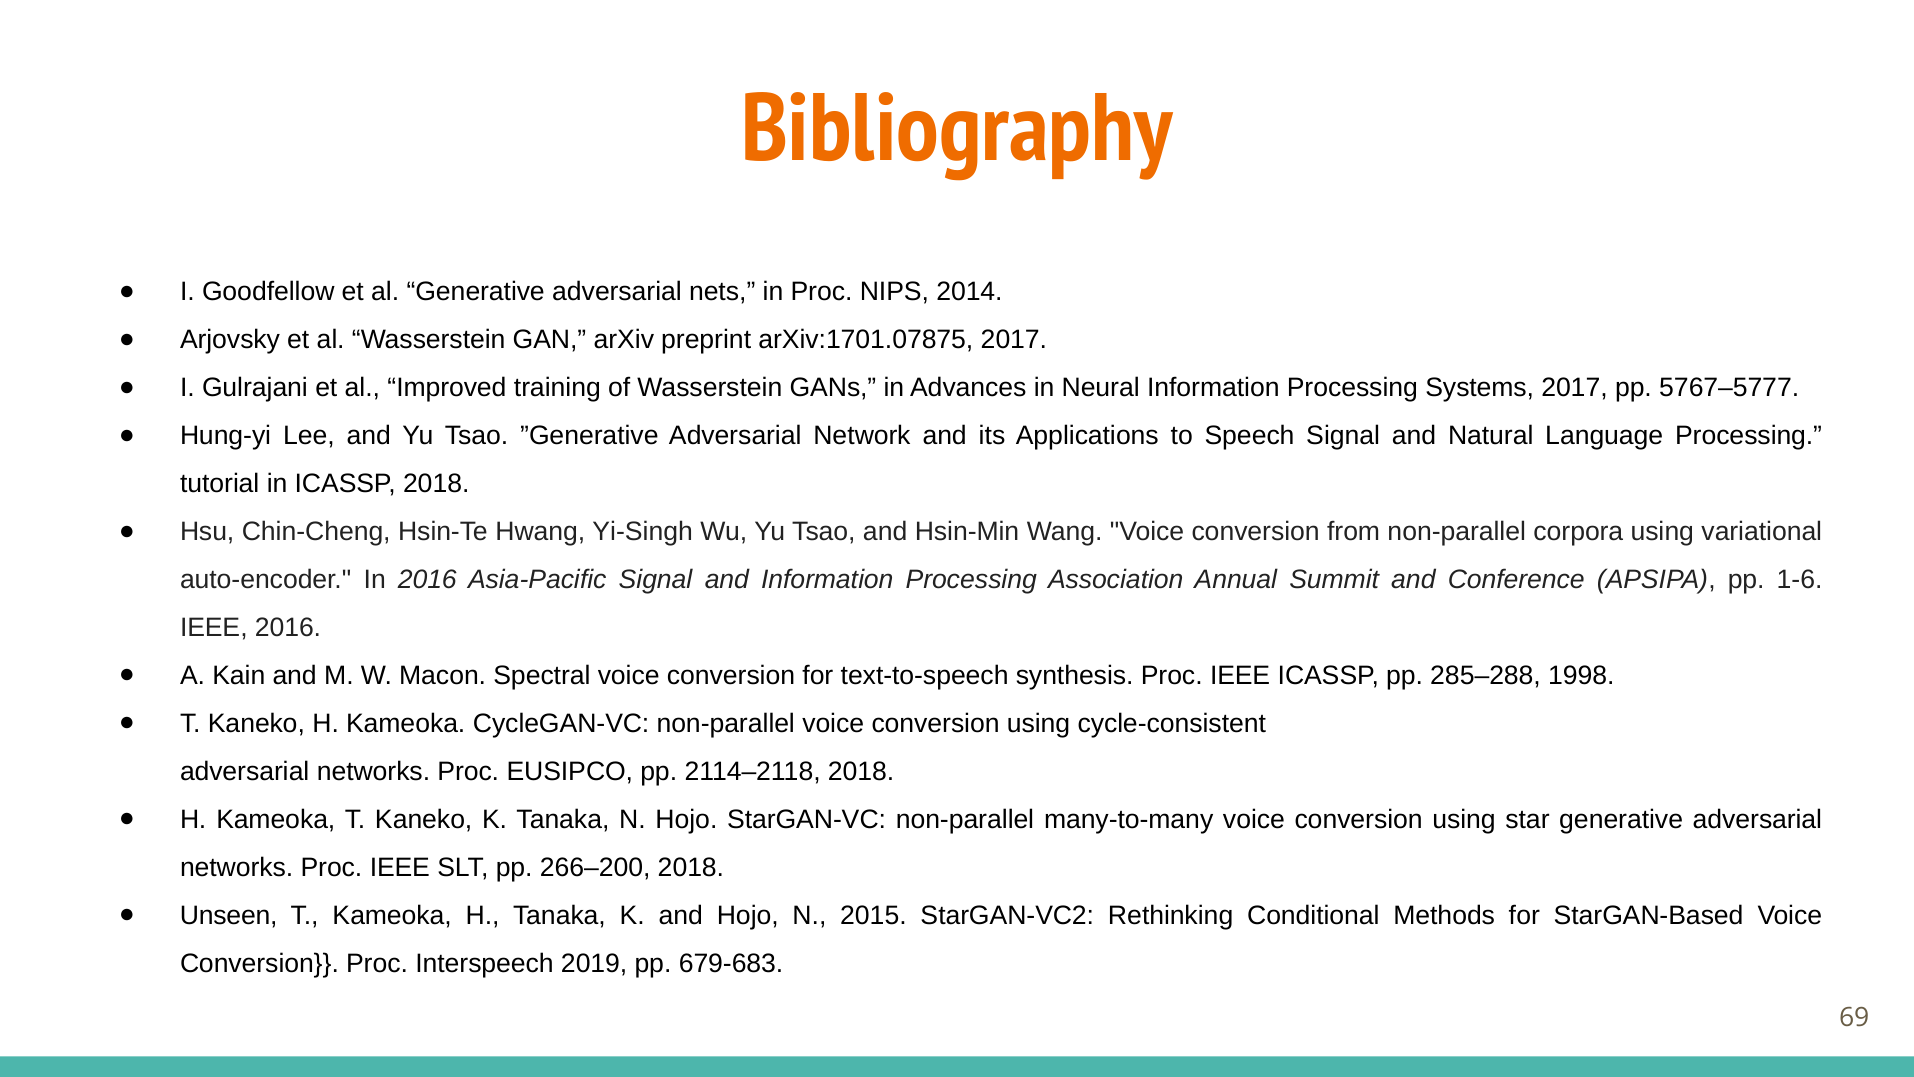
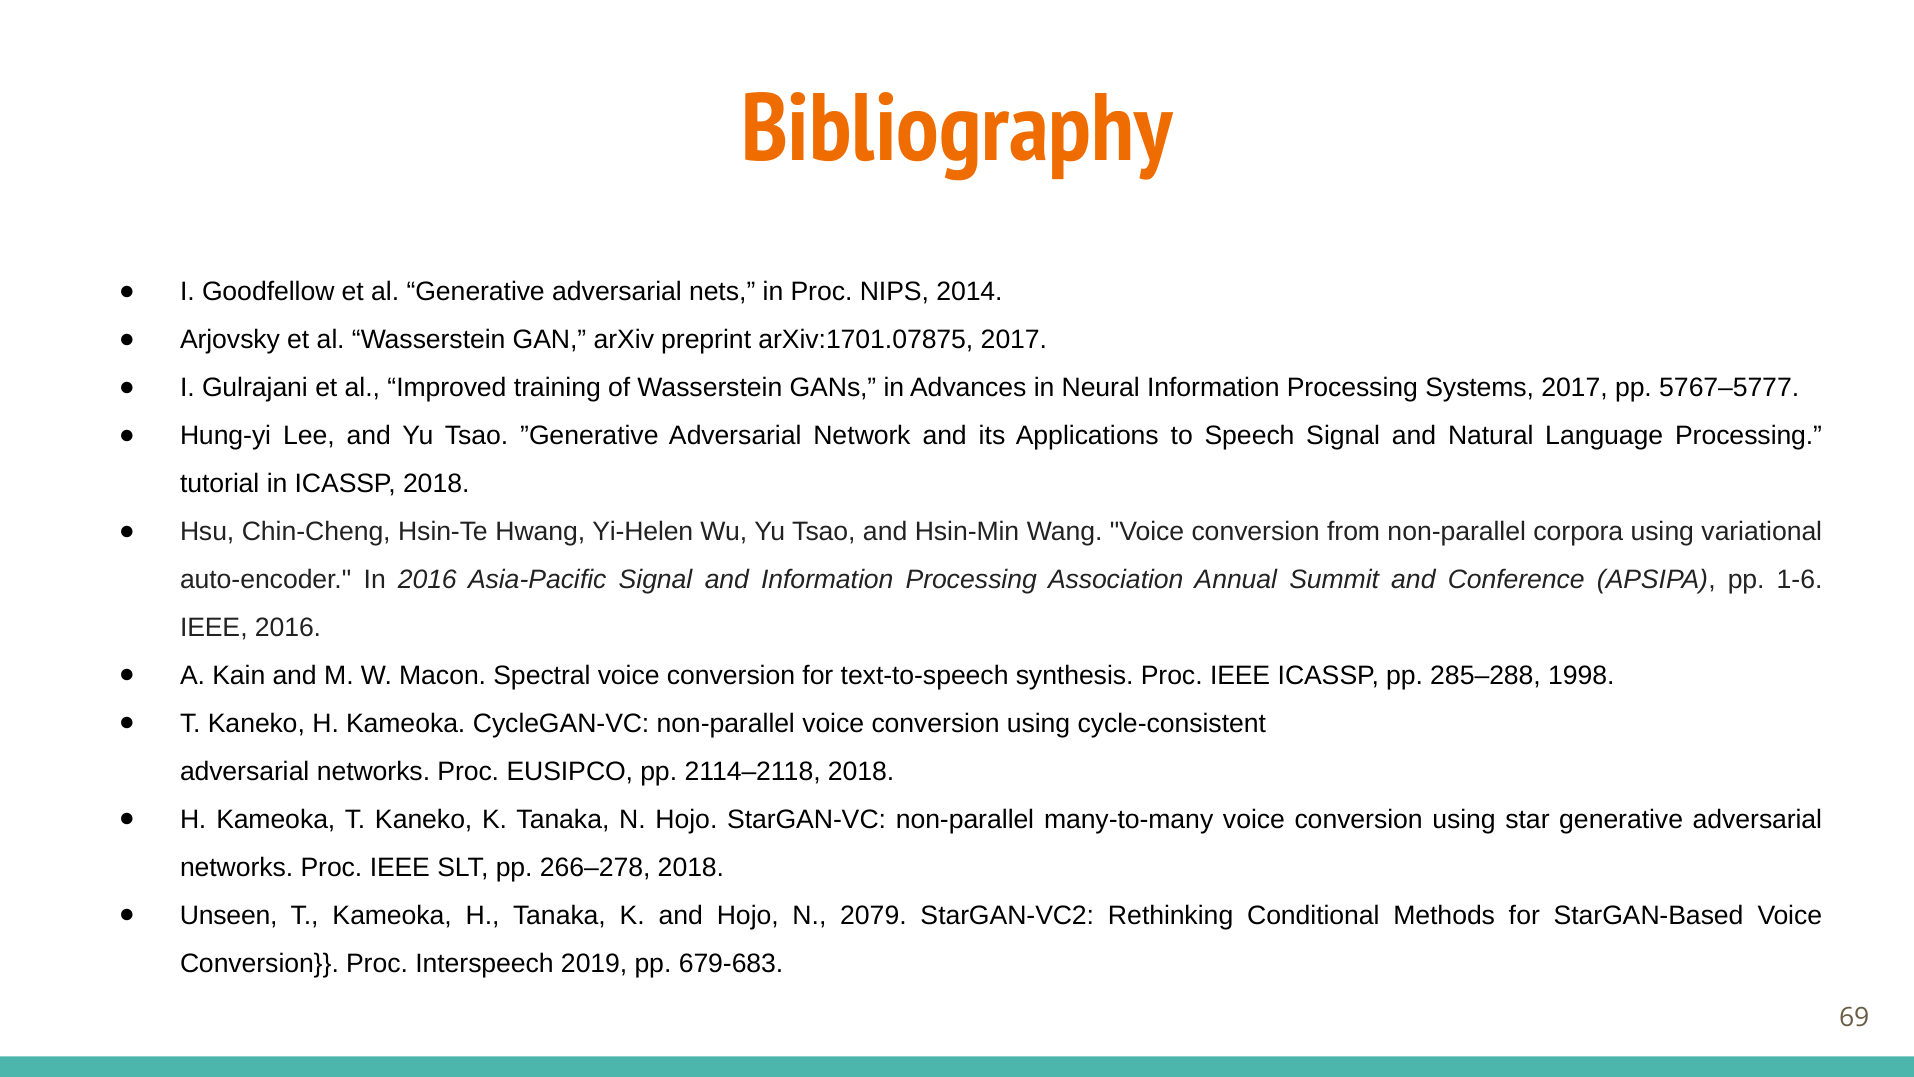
Yi-Singh: Yi-Singh -> Yi-Helen (643, 532)
266–200: 266–200 -> 266–278 (595, 867)
2015: 2015 -> 2079 (873, 915)
